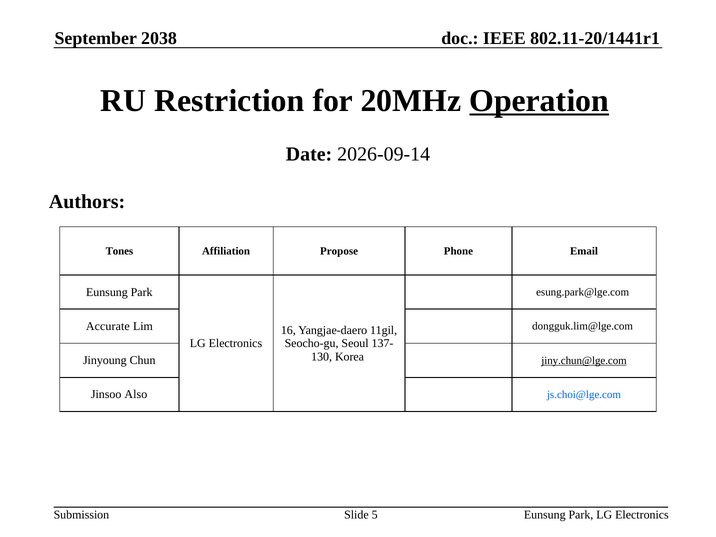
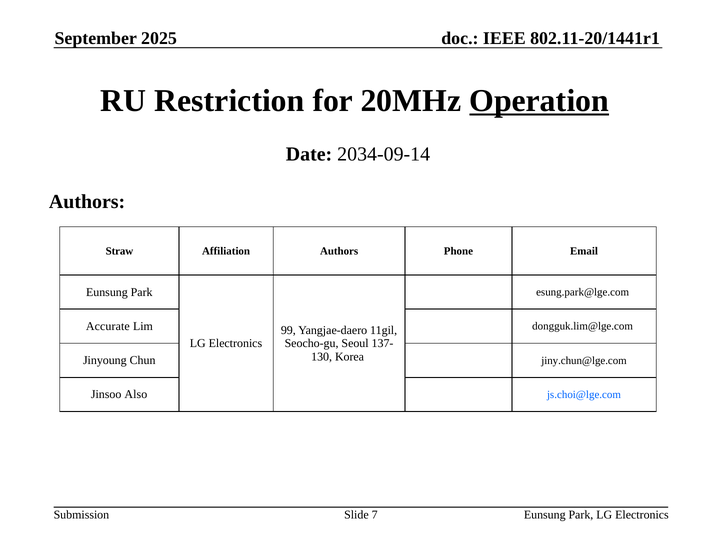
2038: 2038 -> 2025 (159, 38)
2026-09-14: 2026-09-14 -> 2034-09-14 (384, 154)
Tones: Tones -> Straw (119, 251)
Affiliation Propose: Propose -> Authors (339, 251)
16: 16 -> 99 (288, 330)
jiny.chun@lge.com underline: present -> none (584, 360)
5: 5 -> 7 (375, 515)
